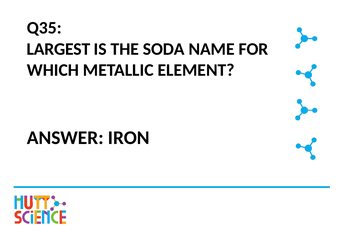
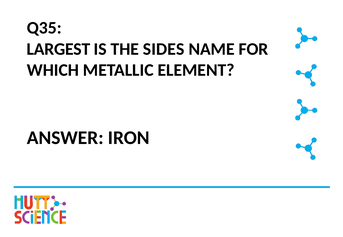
SODA: SODA -> SIDES (164, 49)
